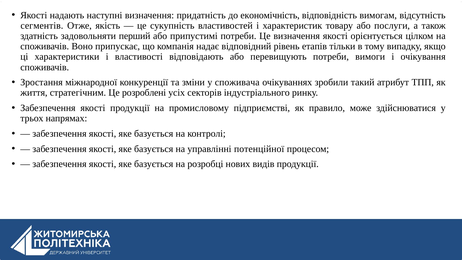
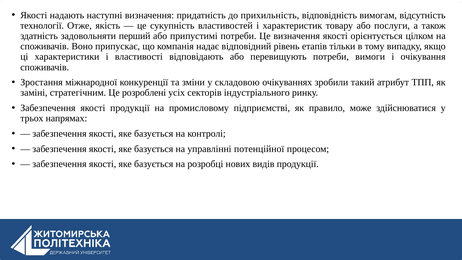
економічність: економічність -> прихильність (270, 15)
сегментів: сегментів -> технології (42, 26)
споживача: споживача -> складовою (237, 82)
життя: життя -> заміні (34, 93)
